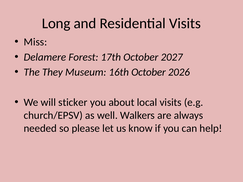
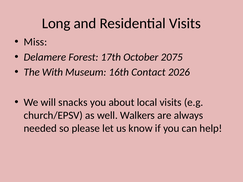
2027: 2027 -> 2075 (172, 57)
They: They -> With (52, 72)
16th October: October -> Contact (148, 72)
sticker: sticker -> snacks (73, 103)
